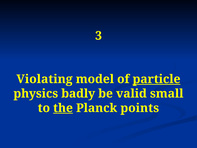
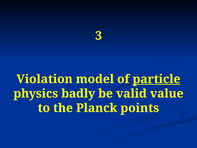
Violating: Violating -> Violation (45, 79)
small: small -> value (167, 93)
the underline: present -> none (63, 108)
